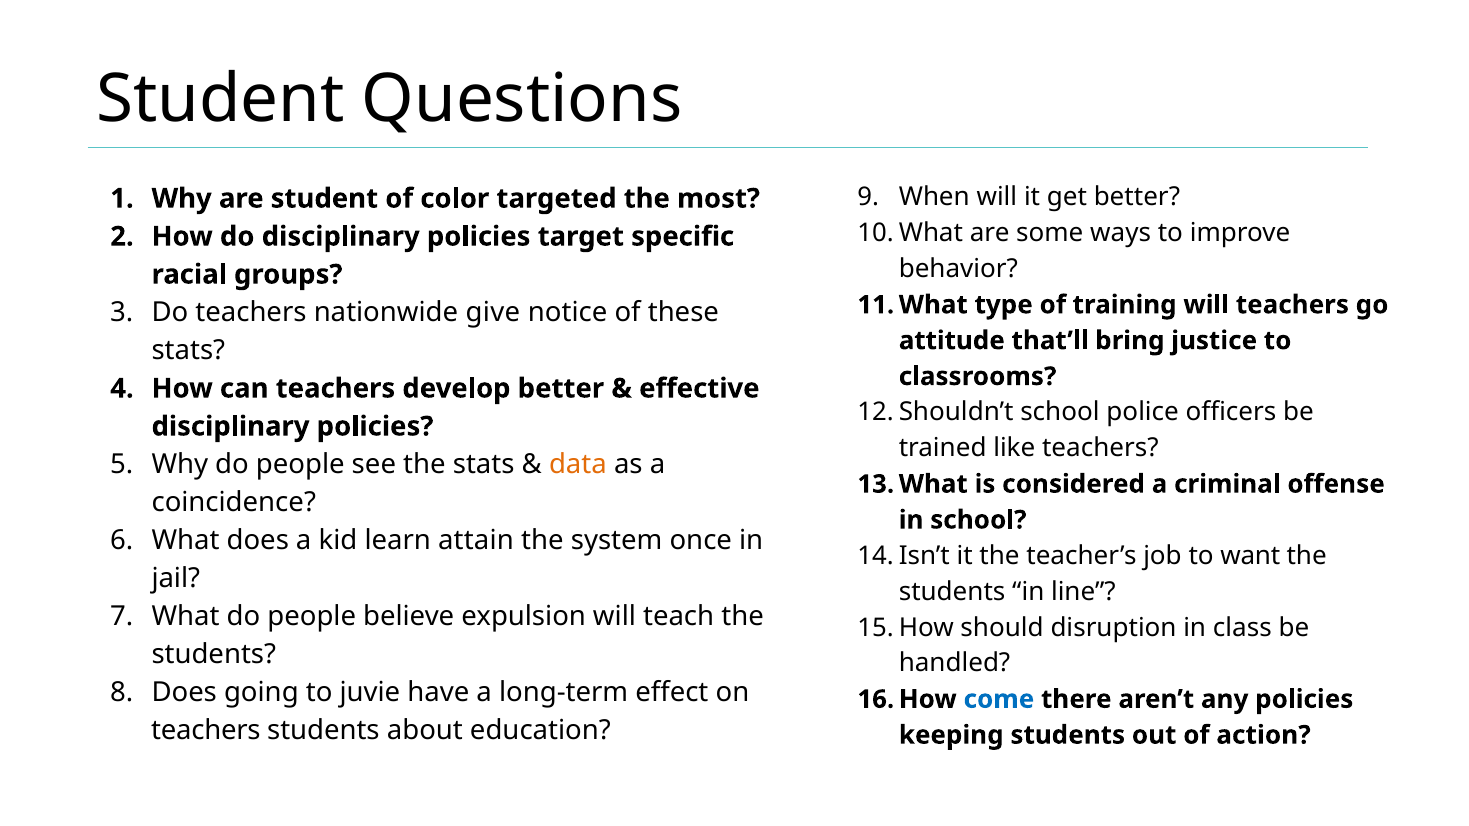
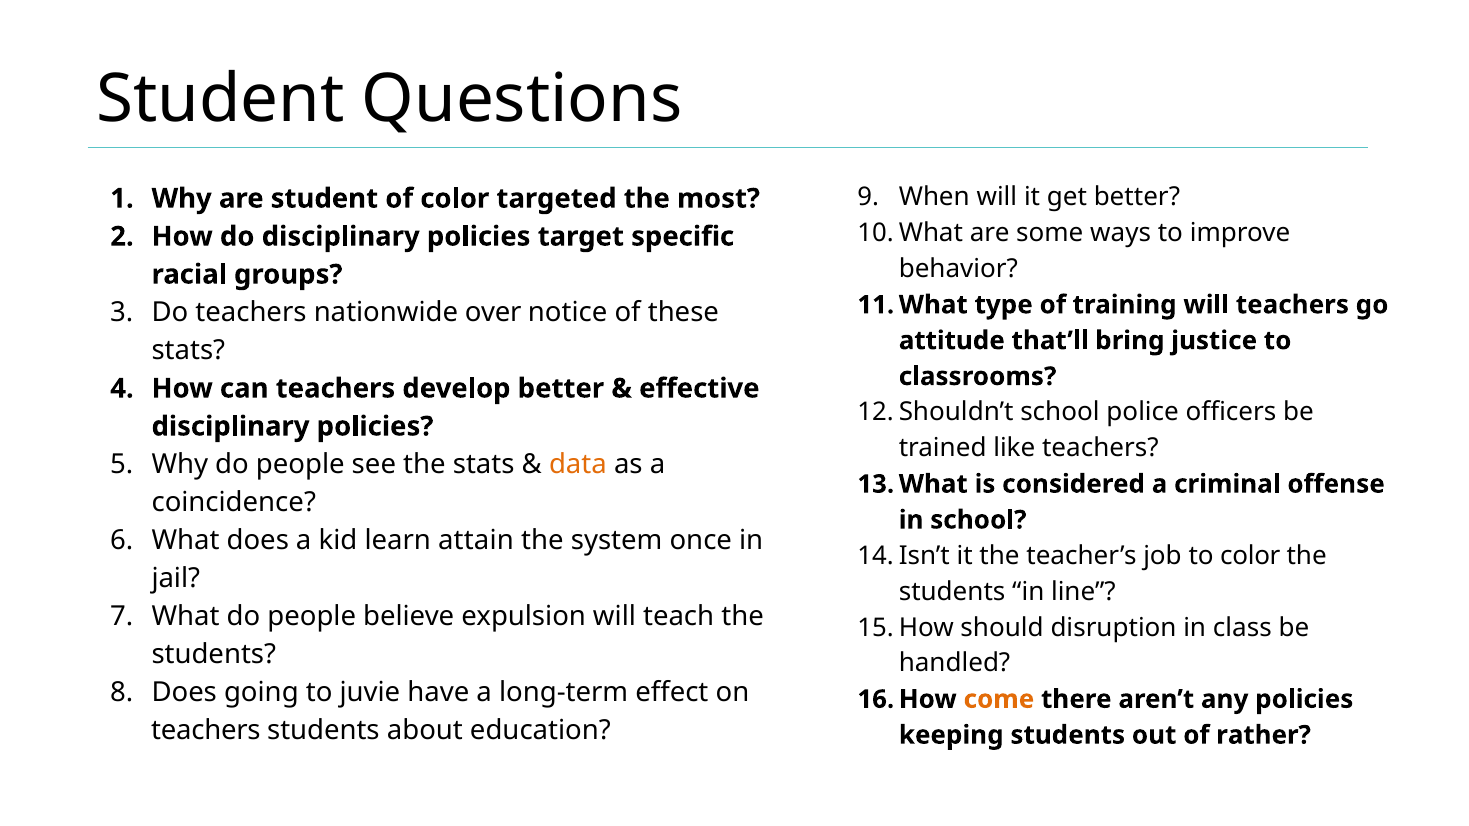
give: give -> over (493, 313)
to want: want -> color (1250, 556)
come colour: blue -> orange (999, 699)
action: action -> rather (1264, 735)
